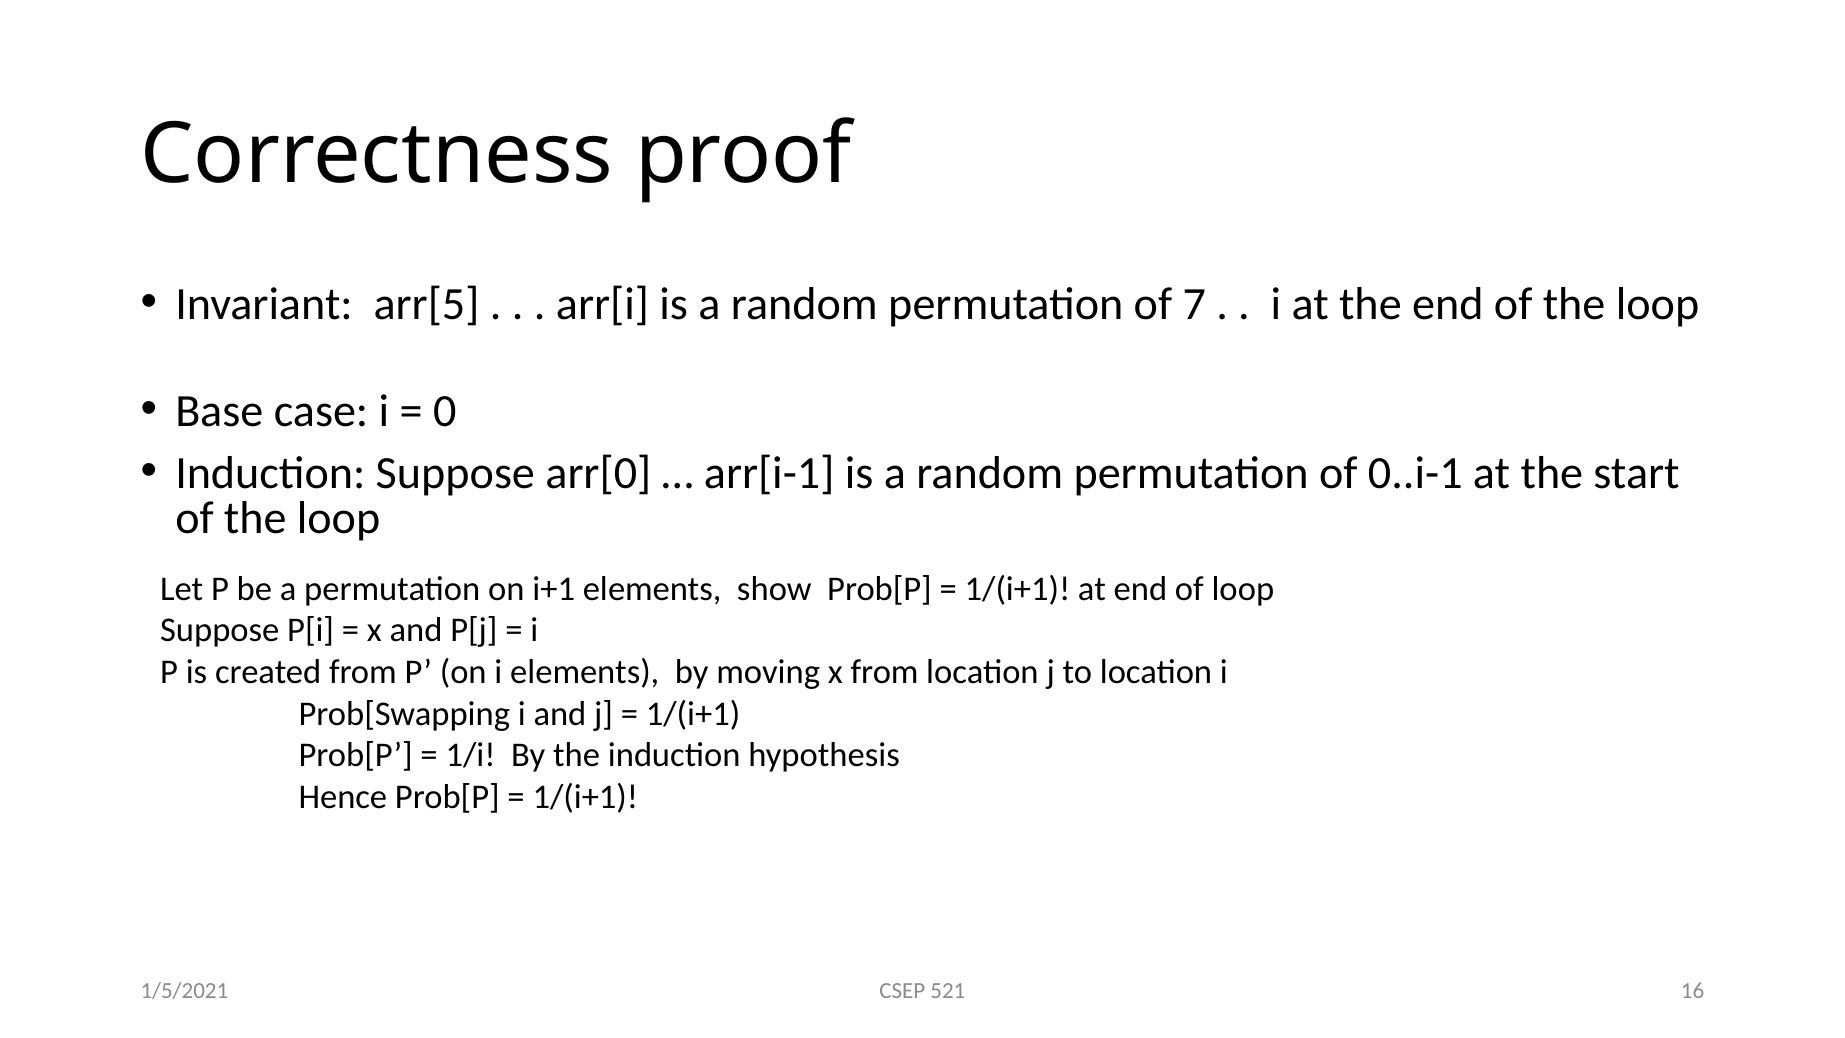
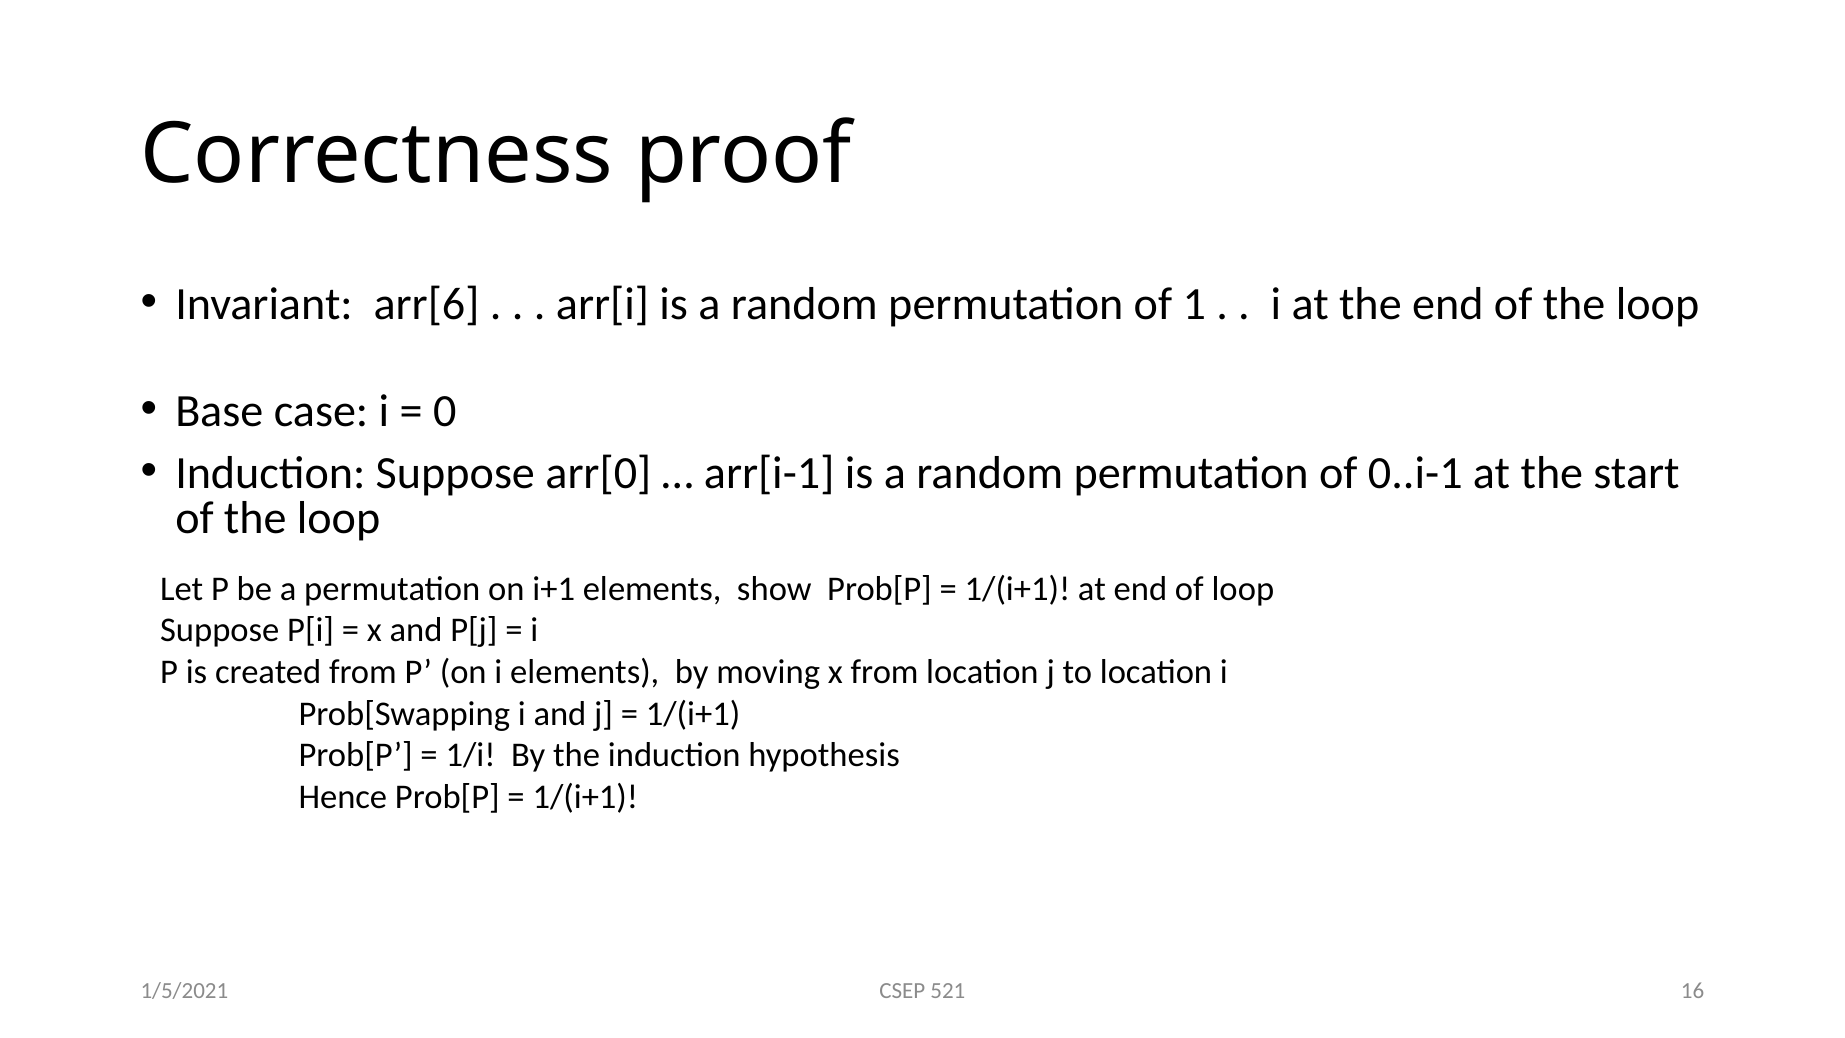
arr[5: arr[5 -> arr[6 (426, 304)
7: 7 -> 1 (1194, 304)
